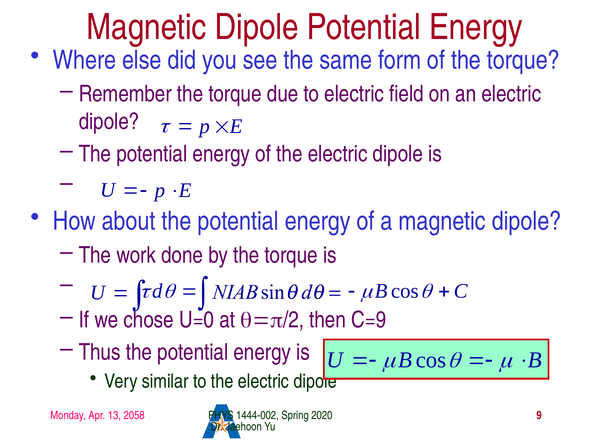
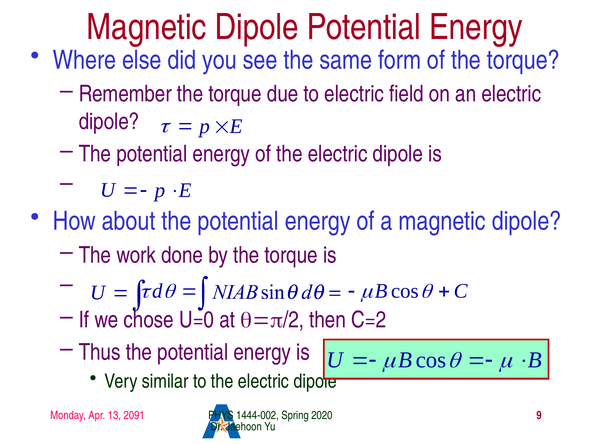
C=9: C=9 -> C=2 (369, 320)
2058: 2058 -> 2091 (134, 415)
